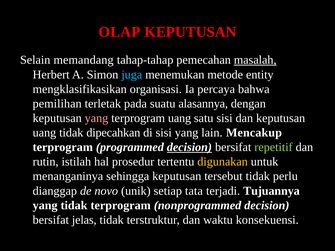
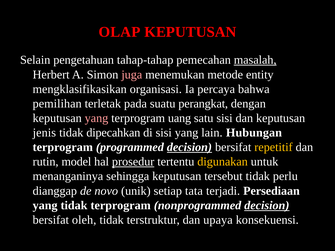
memandang: memandang -> pengetahuan (84, 60)
juga colour: light blue -> pink (132, 75)
alasannya: alasannya -> perangkat (203, 104)
uang: uang -> jenis (44, 133)
Mencakup: Mencakup -> Hubungan (254, 133)
repetitif colour: light green -> yellow (273, 147)
istilah: istilah -> model (76, 162)
prosedur underline: none -> present (133, 162)
Tujuannya: Tujuannya -> Persediaan (271, 191)
decision underline: none -> present (267, 206)
jelas: jelas -> oleh (84, 220)
waktu: waktu -> upaya (218, 220)
